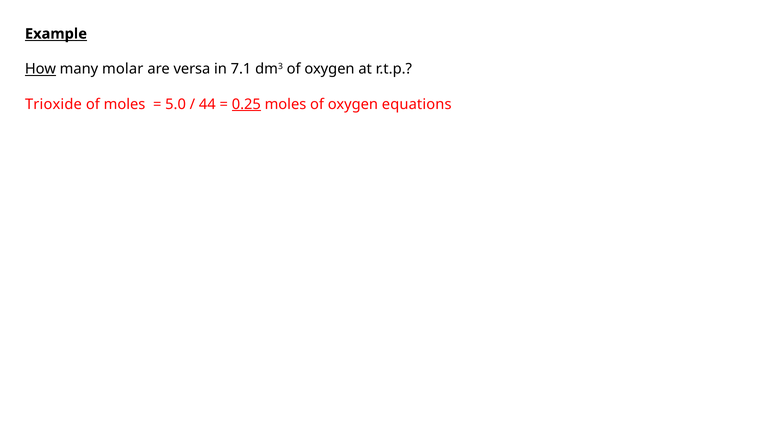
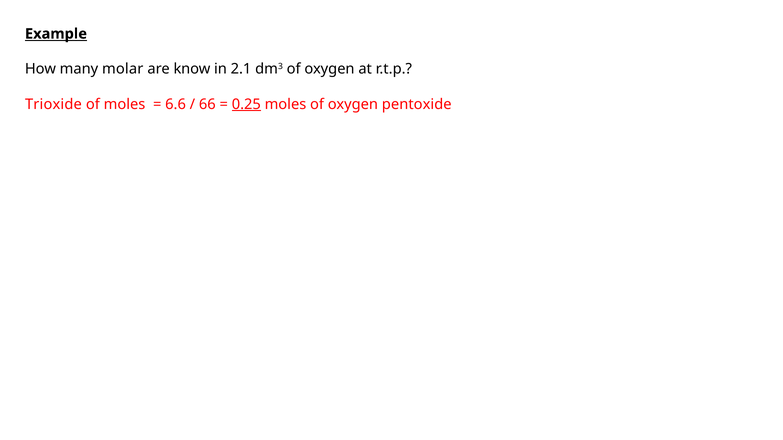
How underline: present -> none (40, 69)
versa: versa -> know (192, 69)
7.1: 7.1 -> 2.1 (241, 69)
5.0: 5.0 -> 6.6 (176, 104)
44: 44 -> 66 (207, 104)
equations: equations -> pentoxide (417, 104)
